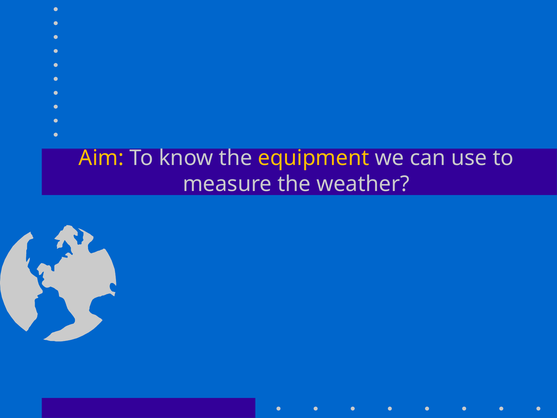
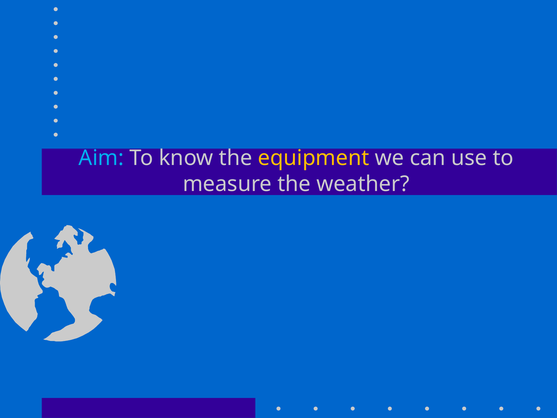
Aim colour: yellow -> light blue (101, 158)
